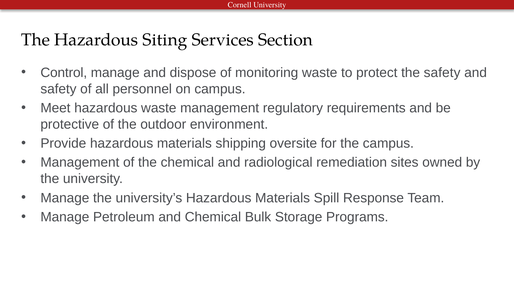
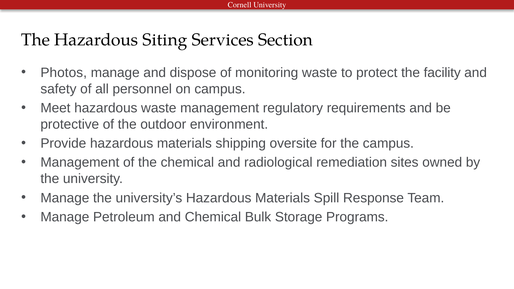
Control: Control -> Photos (64, 73)
the safety: safety -> facility (442, 73)
